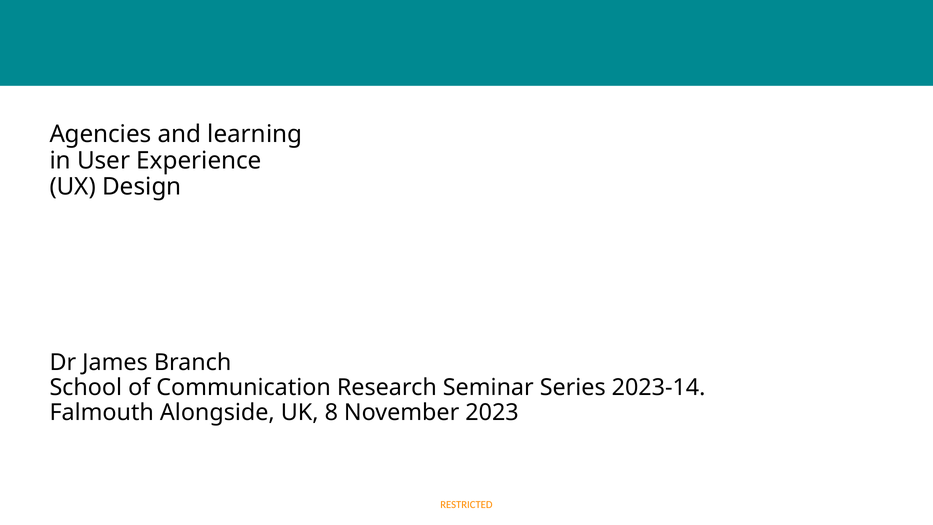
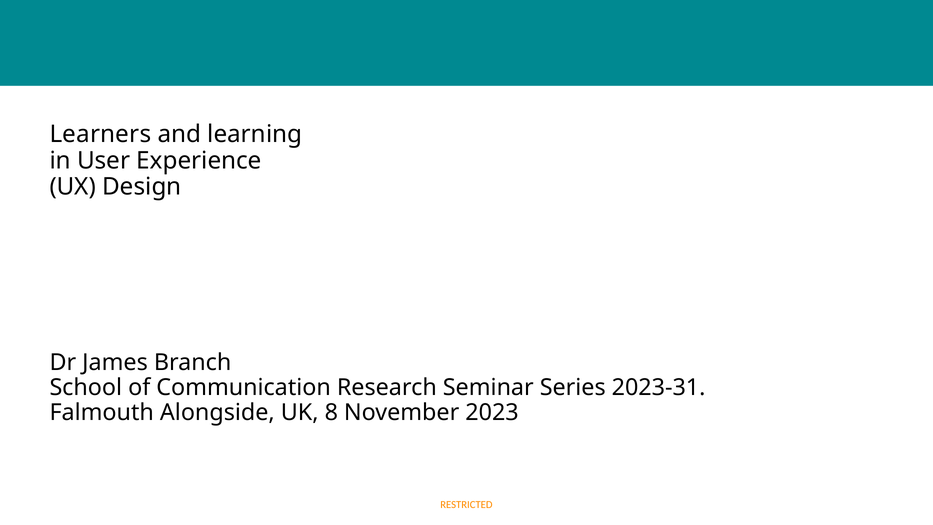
Agencies: Agencies -> Learners (100, 134)
2023-14: 2023-14 -> 2023-31 (659, 387)
